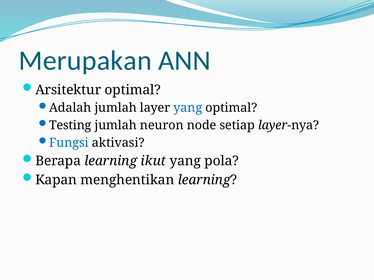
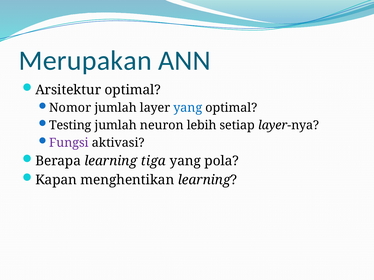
Adalah: Adalah -> Nomor (70, 108)
node: node -> lebih (202, 126)
Fungsi colour: blue -> purple (69, 143)
ikut: ikut -> tiga (153, 161)
